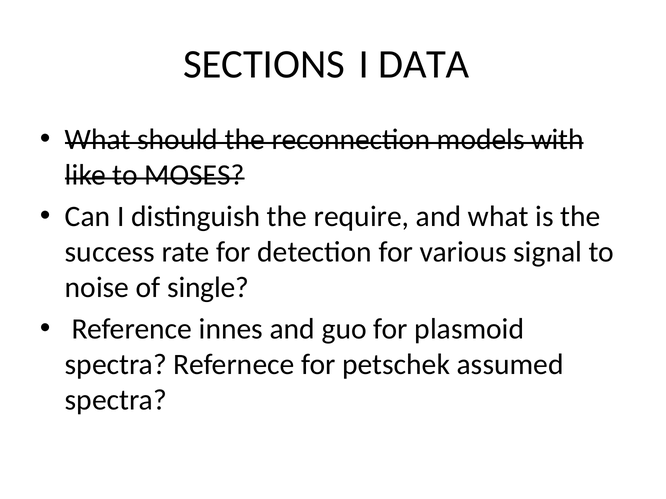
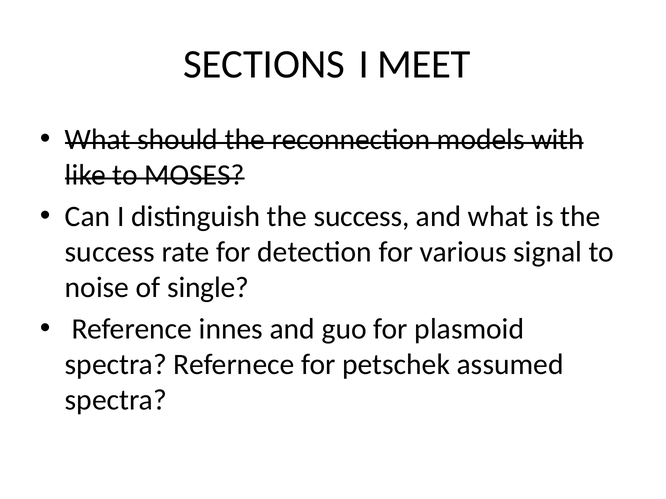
DATA: DATA -> MEET (424, 64)
distinguish the require: require -> success (362, 217)
